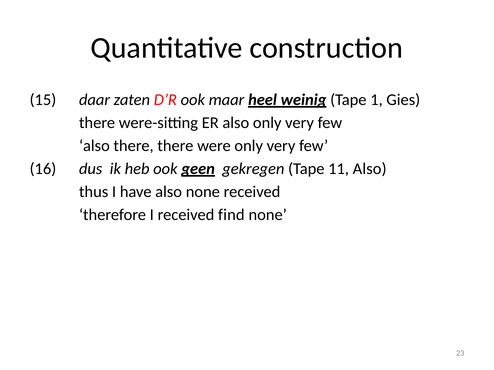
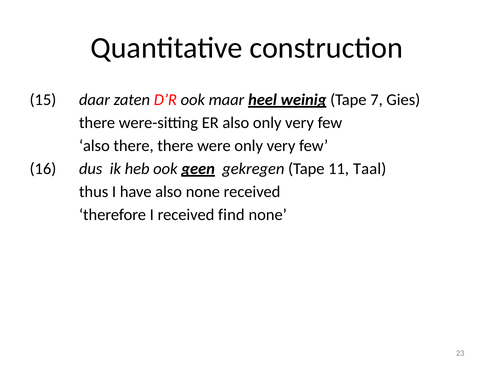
1: 1 -> 7 (376, 100)
11 Also: Also -> Taal (370, 169)
